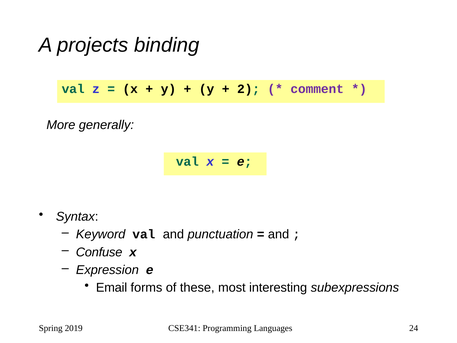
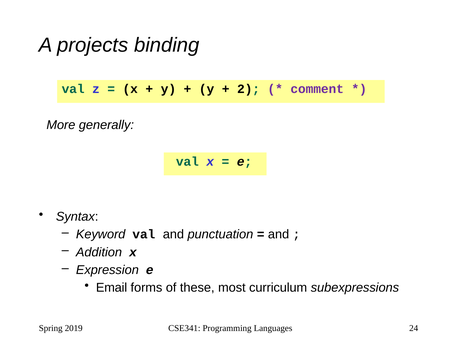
Confuse: Confuse -> Addition (99, 252)
interesting: interesting -> curriculum (278, 288)
